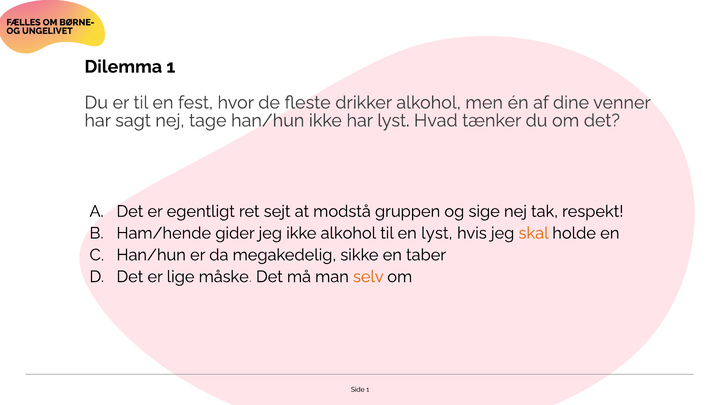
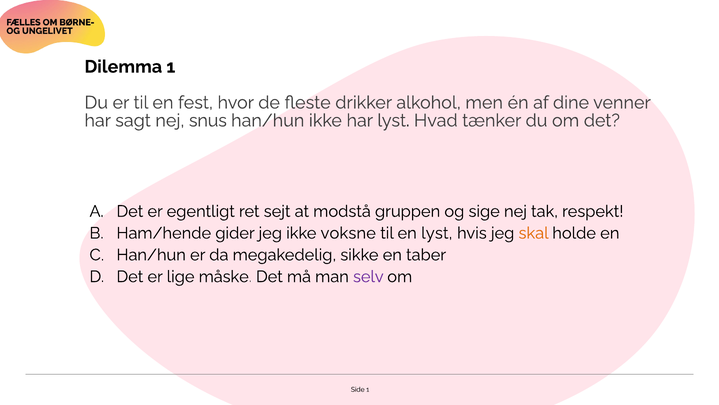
tage: tage -> snus (208, 120)
ikke alkohol: alkohol -> voksne (348, 233)
selv colour: orange -> purple (368, 276)
